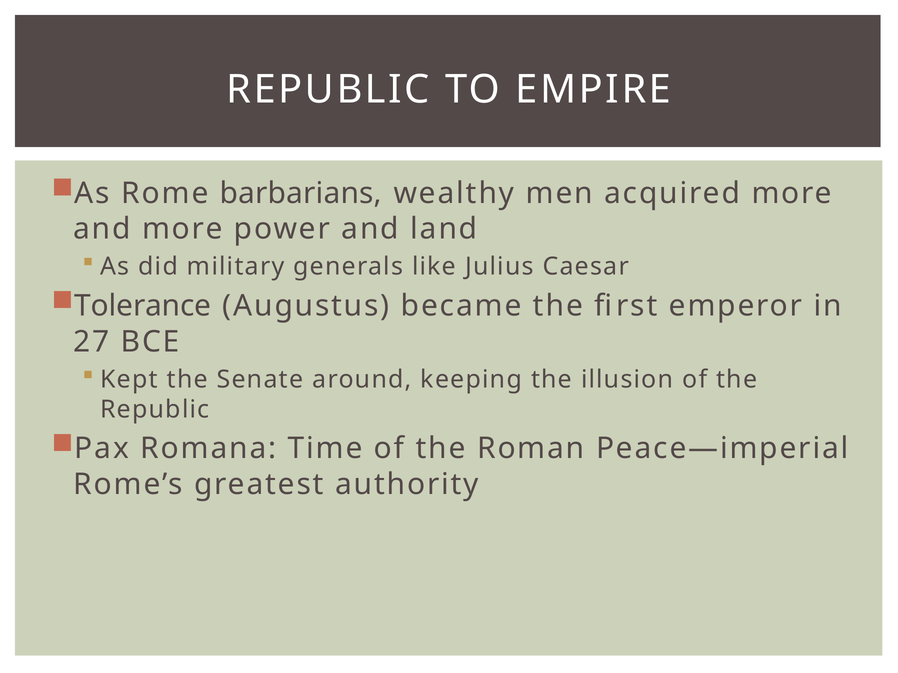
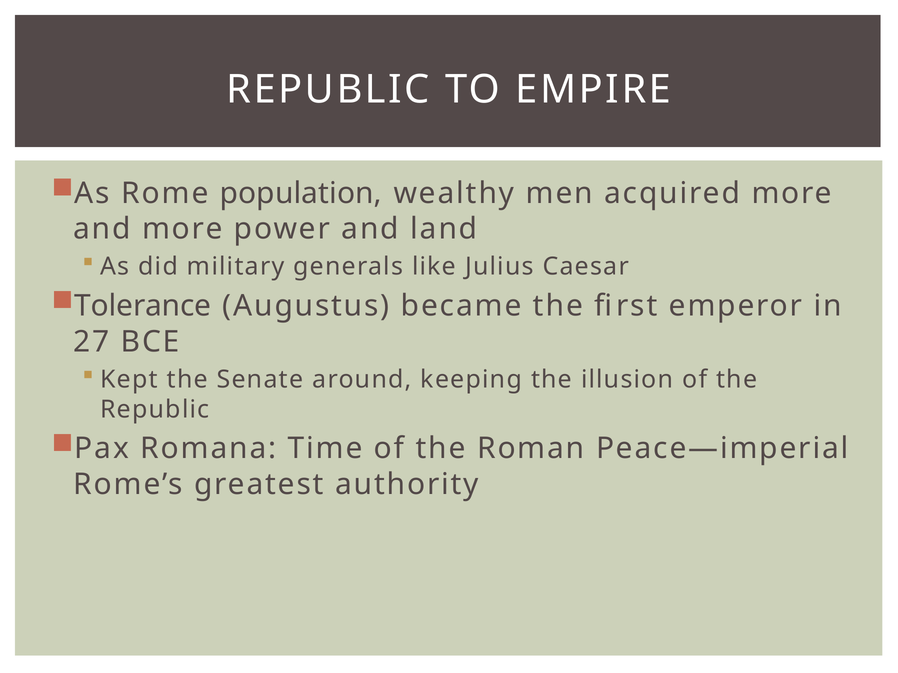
barbarians: barbarians -> population (301, 193)
